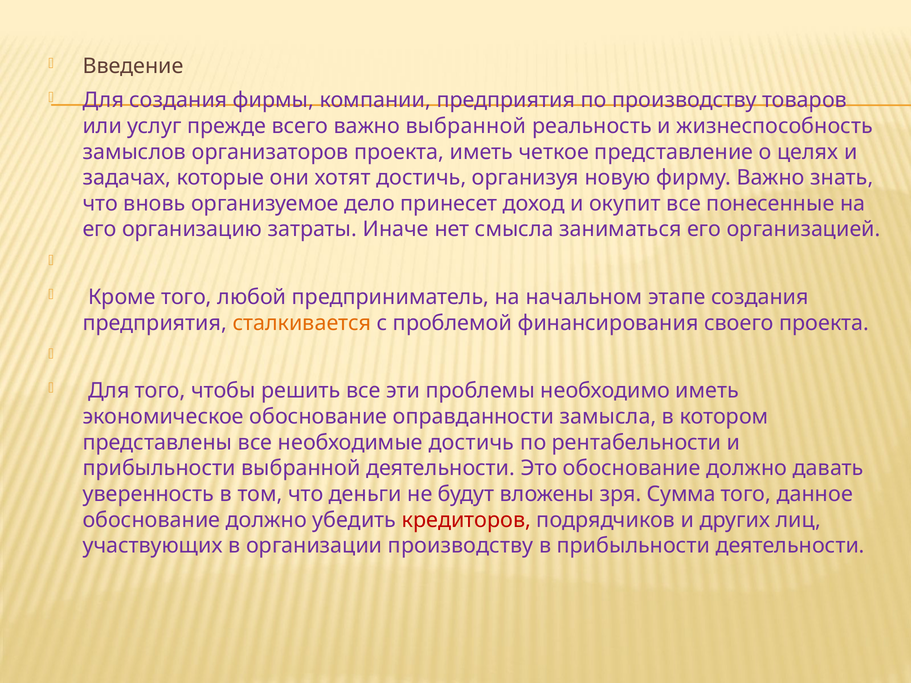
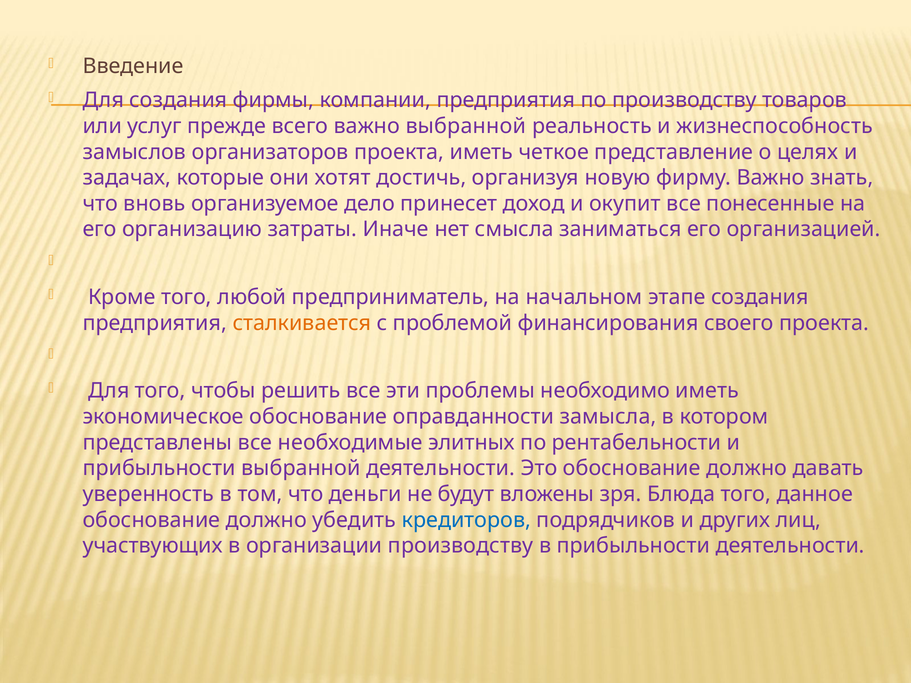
необходимые достичь: достичь -> элитных (472, 443)
Сумма: Сумма -> Блюда (681, 494)
кредиторов colour: red -> blue (466, 520)
